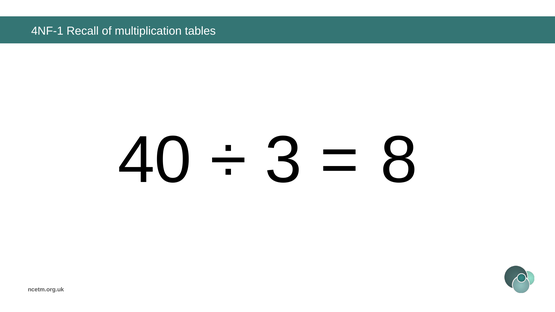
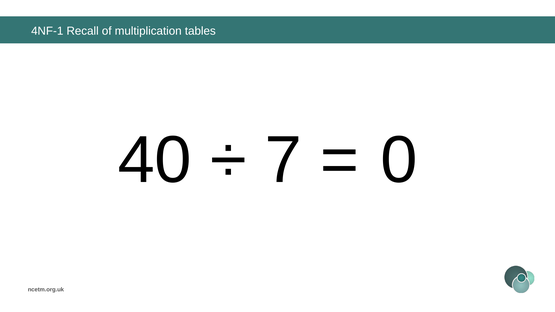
3: 3 -> 7 (283, 160)
8: 8 -> 0 (399, 160)
